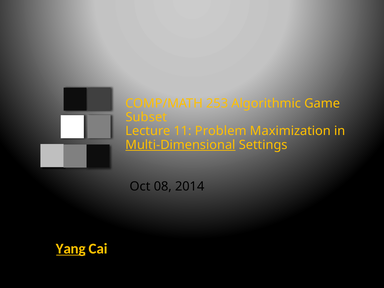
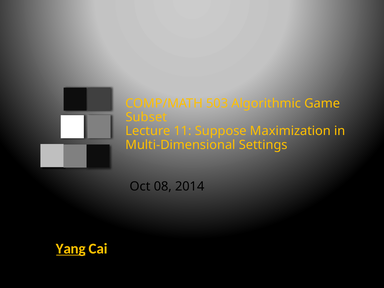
253: 253 -> 503 (217, 103)
Problem: Problem -> Suppose (221, 131)
Multi-Dimensional underline: present -> none (180, 145)
